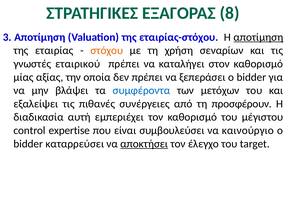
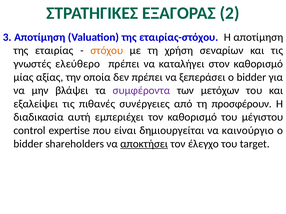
8: 8 -> 2 (230, 13)
αποτίμηση underline: present -> none (258, 37)
εταιρικού: εταιρικού -> ελεύθερο (78, 64)
συμφέροντα colour: blue -> purple (141, 91)
συμβουλεύσει: συμβουλεύσει -> δηµιουργείται (172, 131)
καταρρεύσει: καταρρεύσει -> shareholders (75, 144)
